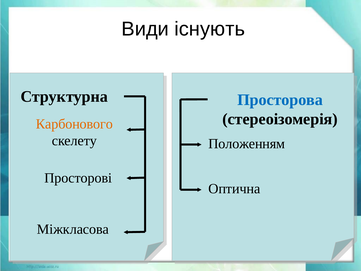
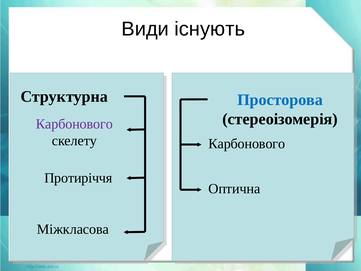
Карбонового colour: orange -> purple (74, 124)
Положенням: Положенням -> Карбонового (247, 144)
Просторові: Просторові -> Протиріччя (78, 178)
